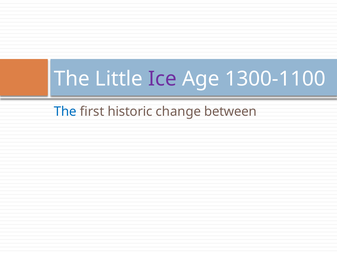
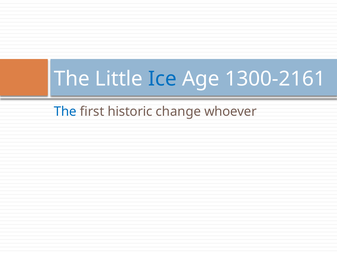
Ice colour: purple -> blue (162, 79)
1300-1100: 1300-1100 -> 1300-2161 (275, 79)
between: between -> whoever (230, 112)
